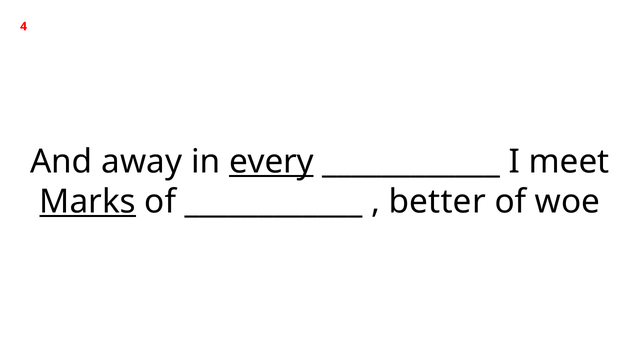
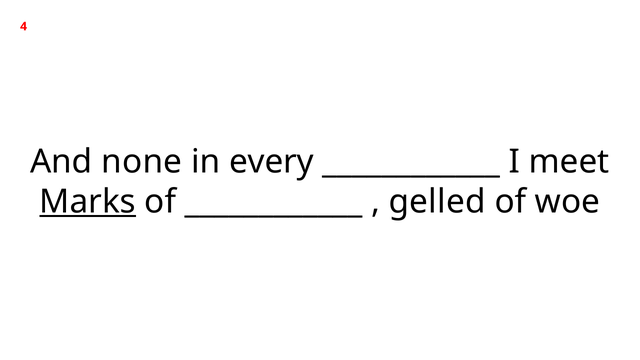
away: away -> none (142, 162)
every underline: present -> none (271, 162)
better: better -> gelled (437, 202)
